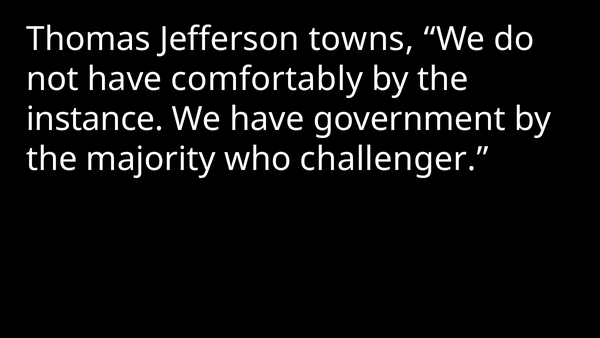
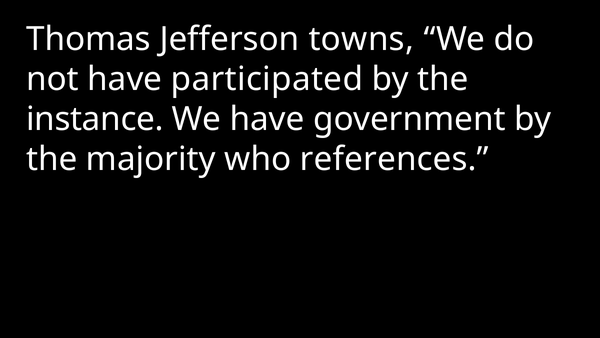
comfortably: comfortably -> participated (267, 79)
challenger: challenger -> references (394, 159)
